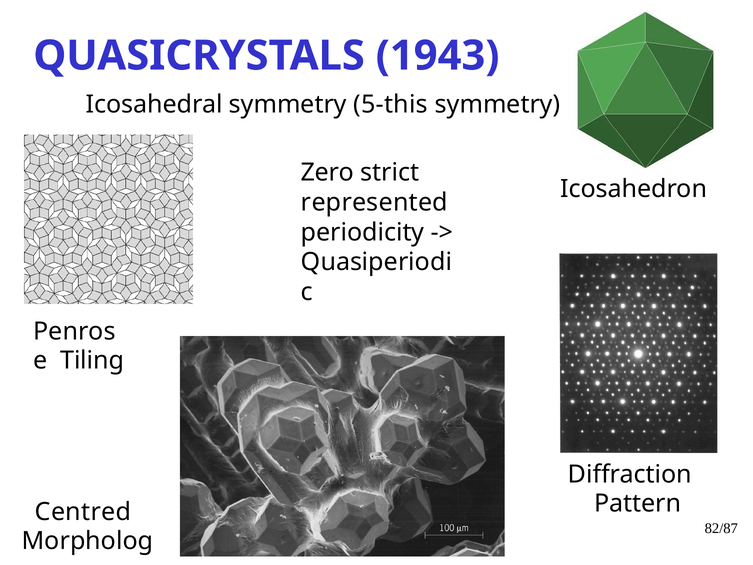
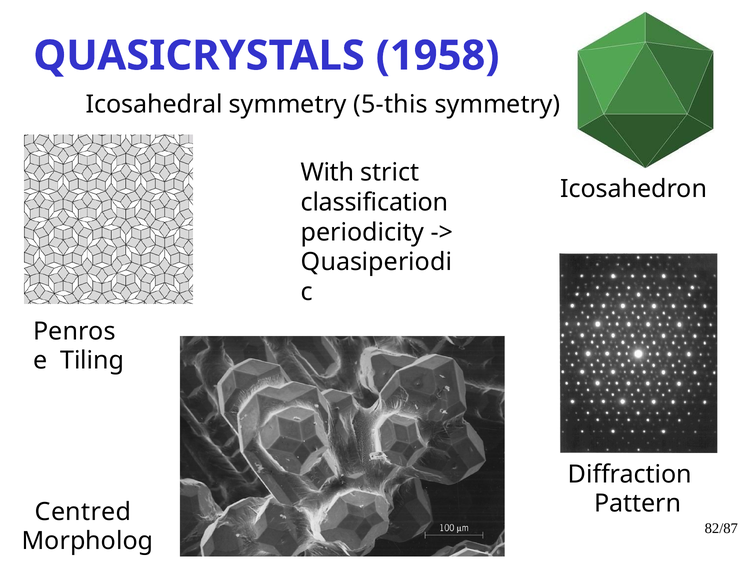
1943: 1943 -> 1958 (438, 56)
Zero: Zero -> With (327, 172)
represented: represented -> classification (375, 202)
